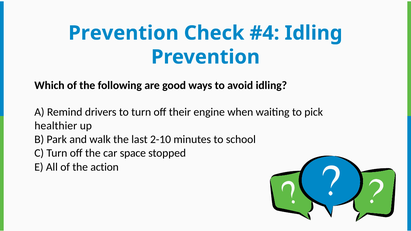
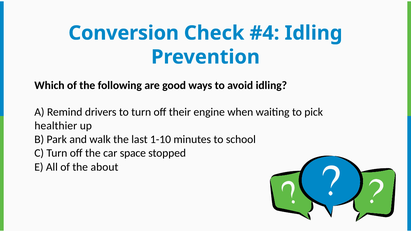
Prevention: Prevention -> Conversion (124, 33)
2-10: 2-10 -> 1-10 (161, 140)
action: action -> about (104, 167)
